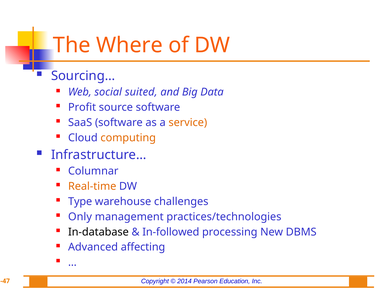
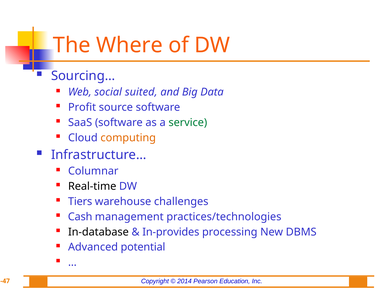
service colour: orange -> green (188, 122)
Real-time colour: orange -> black (92, 186)
Type: Type -> Tiers (80, 201)
Only: Only -> Cash (80, 216)
In-followed: In-followed -> In-provides (171, 232)
affecting: affecting -> potential (143, 247)
